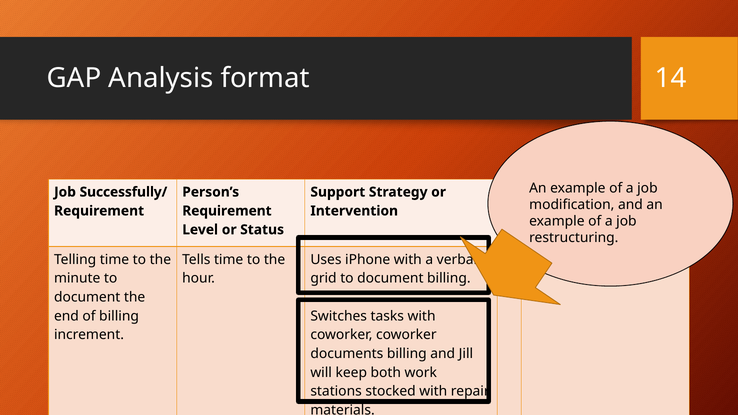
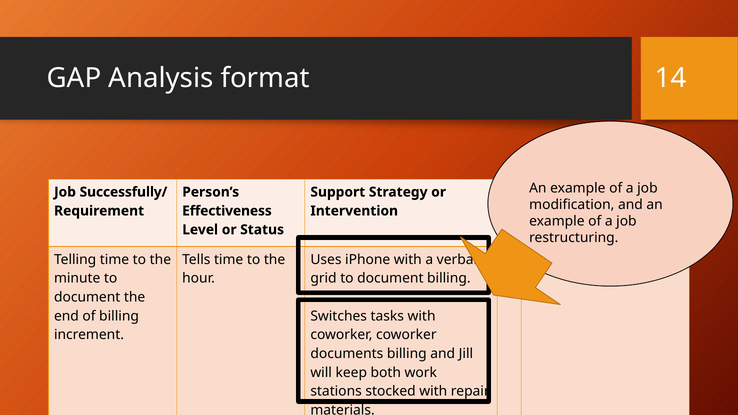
Requirement: Requirement -> Effectiveness (227, 211)
